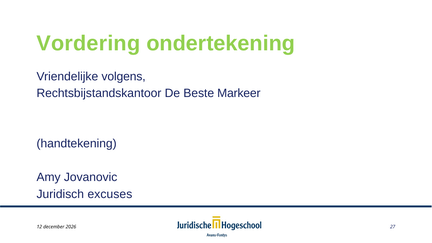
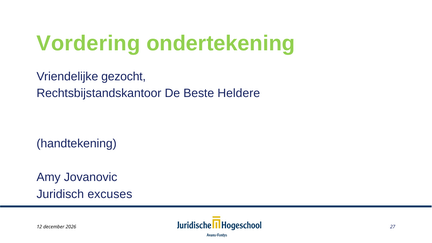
volgens: volgens -> gezocht (124, 76)
Markeer: Markeer -> Heldere (239, 93)
